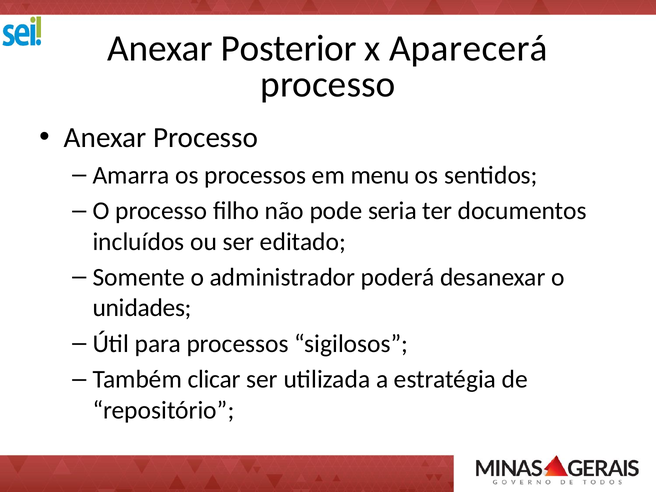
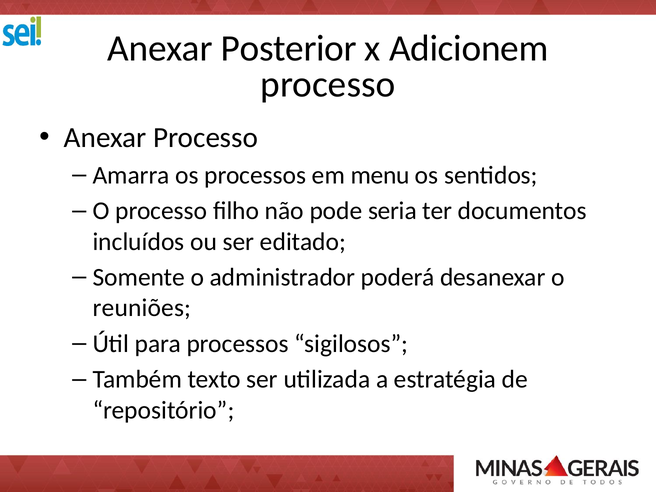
Aparecerá: Aparecerá -> Adicionem (469, 48)
unidades: unidades -> reuniões (142, 308)
clicar: clicar -> texto (214, 380)
